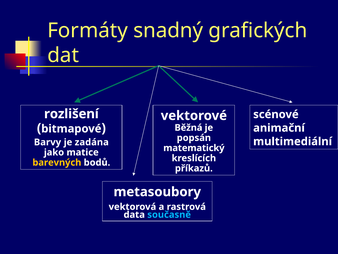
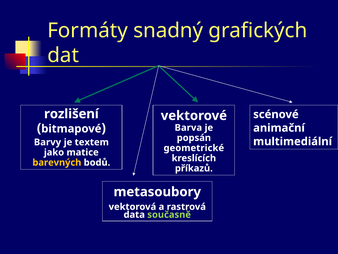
Běžná: Běžná -> Barva (188, 127)
zadána: zadána -> textem (92, 142)
matematický: matematický -> geometrické (194, 148)
současně colour: light blue -> light green (169, 214)
